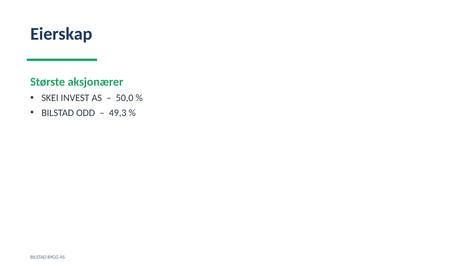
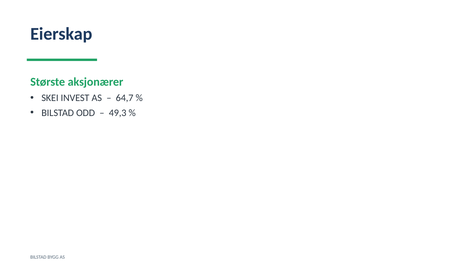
50,0: 50,0 -> 64,7 (125, 98)
